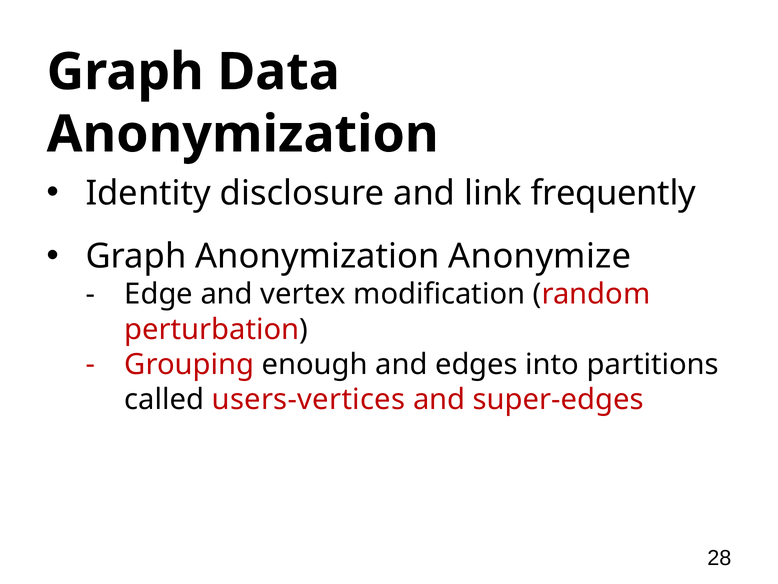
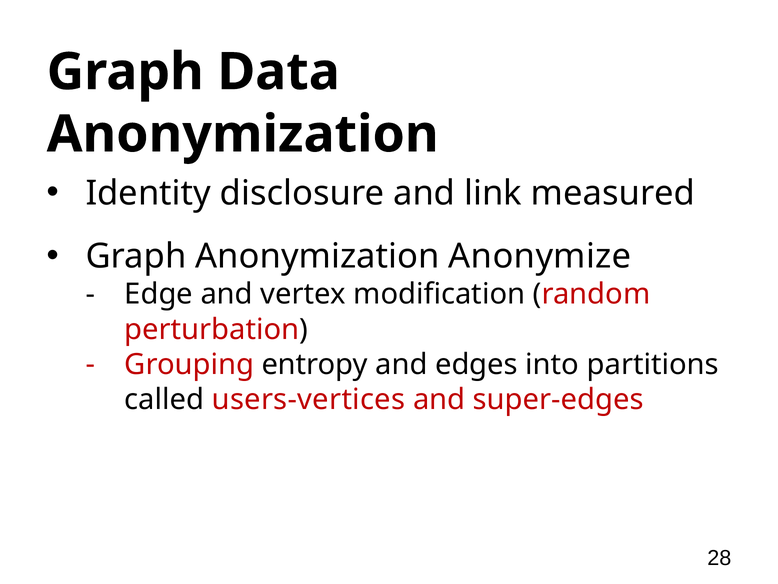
frequently: frequently -> measured (613, 193)
enough: enough -> entropy (315, 364)
